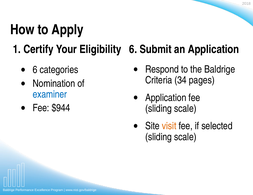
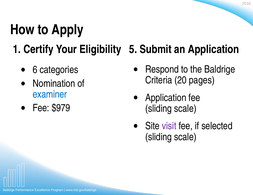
Eligibility 6: 6 -> 5 (133, 50)
34: 34 -> 20 (181, 80)
$944: $944 -> $979 (61, 108)
visit colour: orange -> purple (169, 126)
